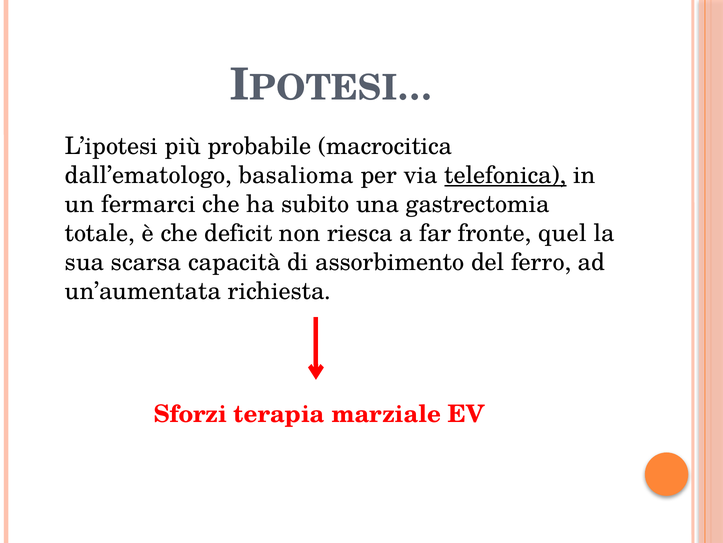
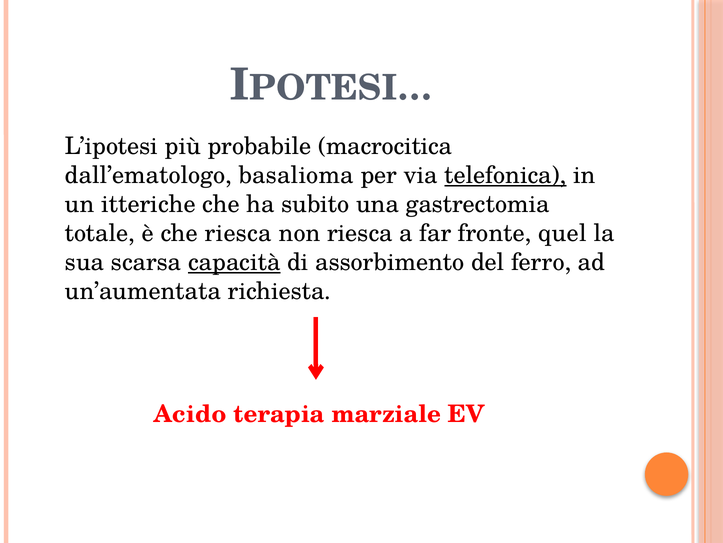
fermarci: fermarci -> itteriche (148, 204)
che deficit: deficit -> riesca (238, 233)
capacità underline: none -> present (234, 262)
Sforzi: Sforzi -> Acido (190, 414)
